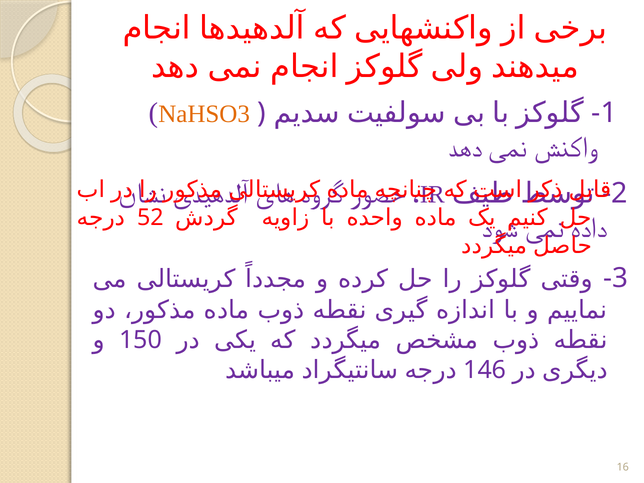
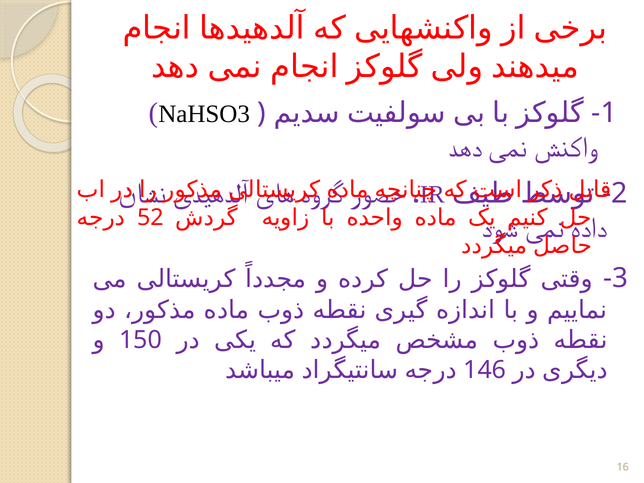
NaHSO3 colour: orange -> black (204, 114)
